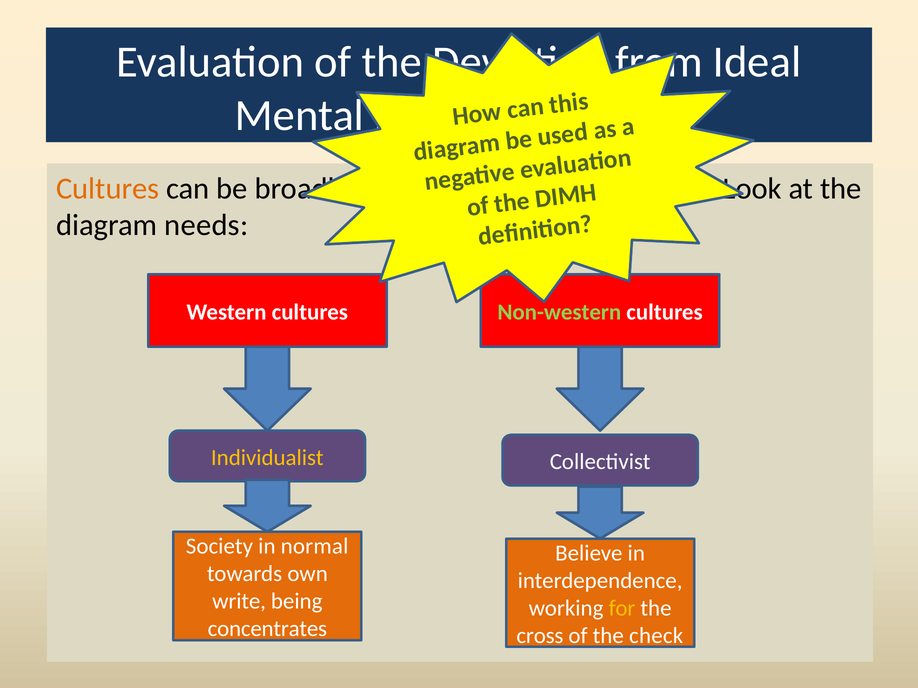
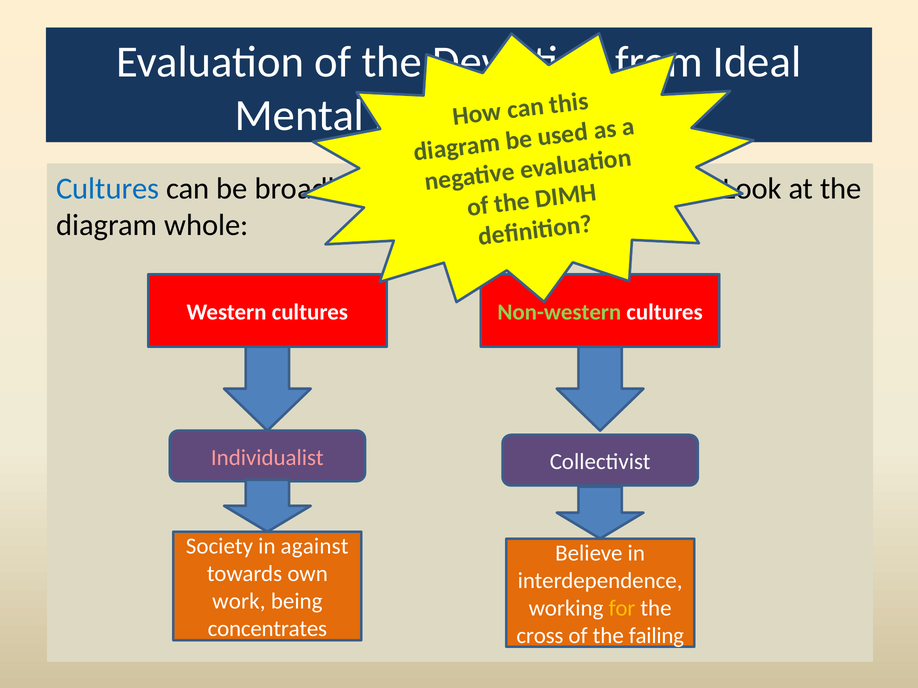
Cultures colour: orange -> blue (108, 189)
needs: needs -> whole (206, 225)
Individualist colour: yellow -> pink (267, 458)
normal: normal -> against (315, 547)
write: write -> work (239, 602)
check: check -> failing (656, 636)
